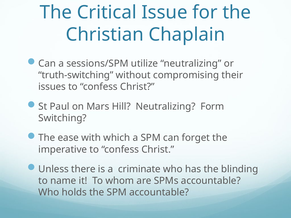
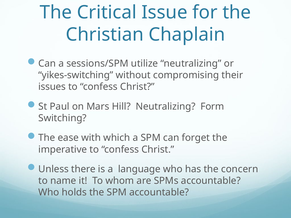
truth-switching: truth-switching -> yikes-switching (76, 75)
criminate: criminate -> language (139, 169)
blinding: blinding -> concern (240, 169)
